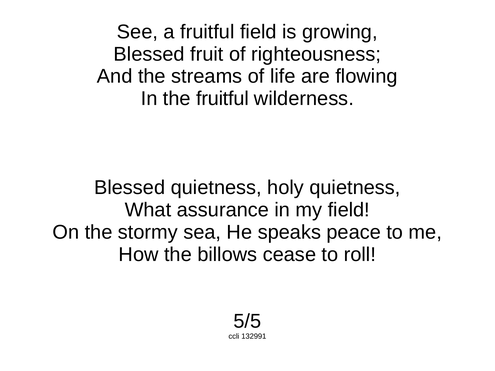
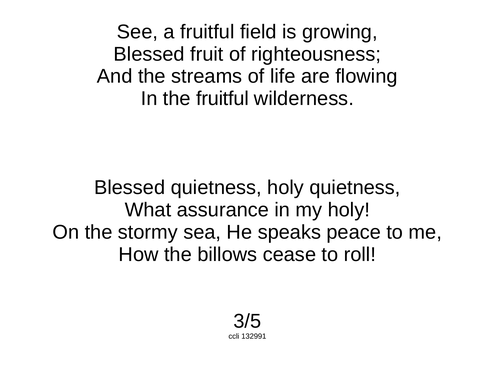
my field: field -> holy (349, 210)
5/5: 5/5 -> 3/5 (247, 321)
